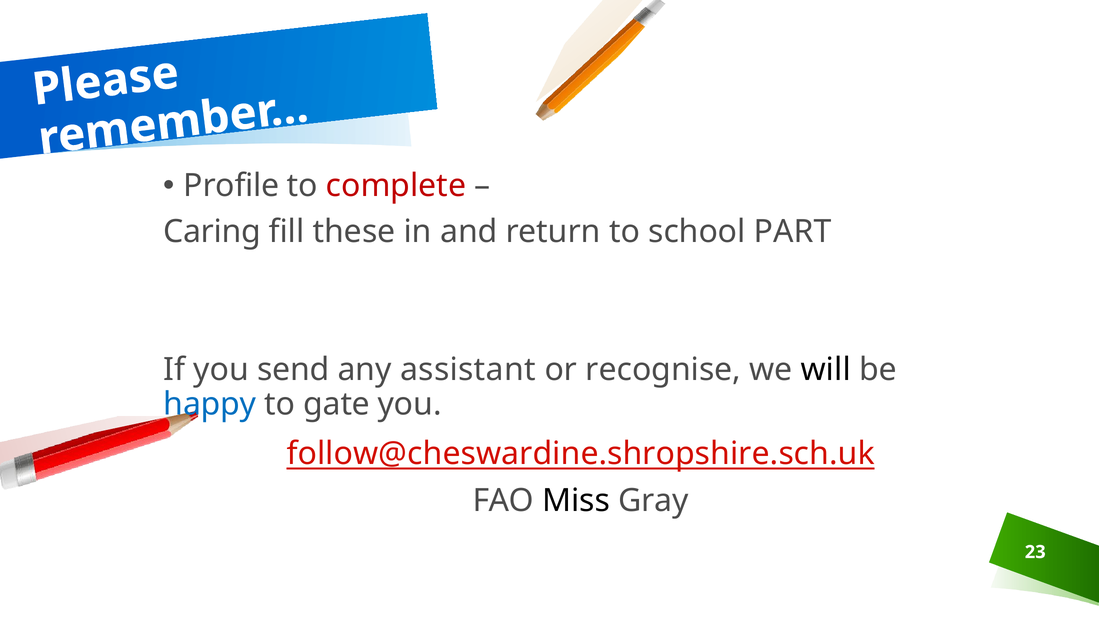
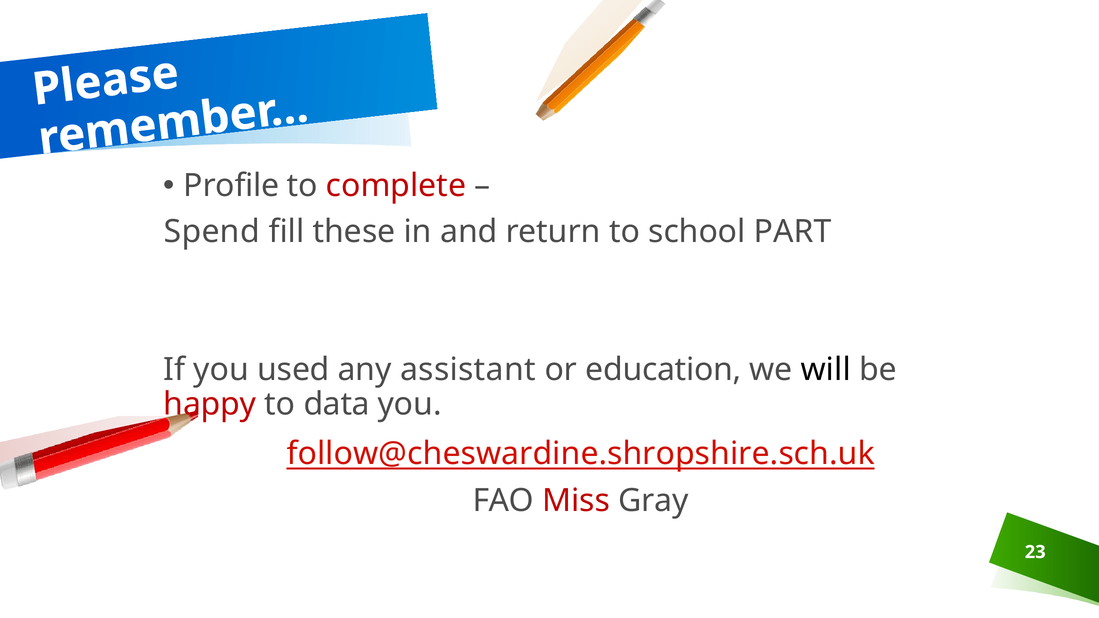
Caring: Caring -> Spend (212, 232)
send: send -> used (293, 370)
recognise: recognise -> education (663, 370)
happy colour: blue -> red (210, 404)
gate: gate -> data (337, 404)
Miss colour: black -> red (576, 501)
